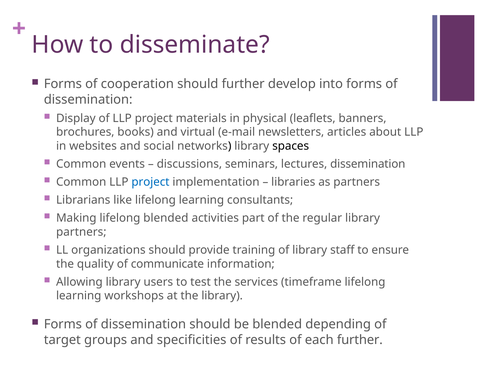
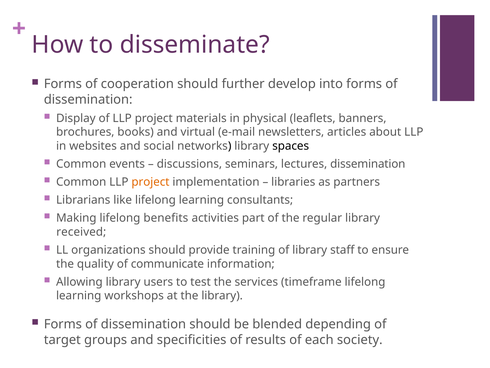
project colour: blue -> orange (150, 182)
lifelong blended: blended -> benefits (166, 218)
partners: partners -> received (81, 232)
each further: further -> society (360, 339)
